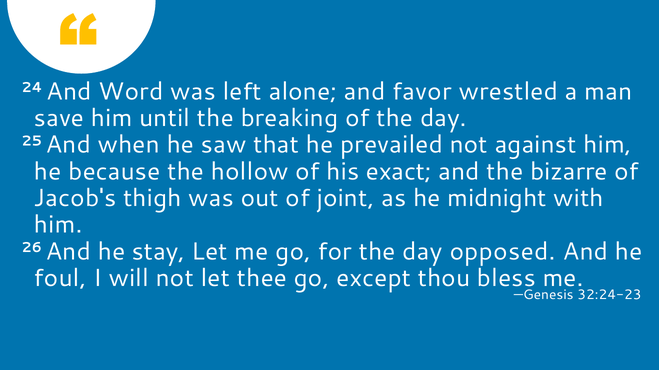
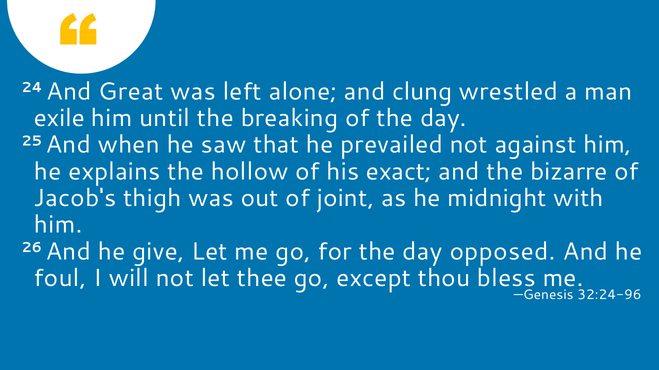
Word: Word -> Great (131, 92)
favor: favor -> clung (422, 92)
save: save -> exile (59, 118)
because: because -> explains (114, 172)
stay: stay -> give (158, 252)
32:24-23: 32:24-23 -> 32:24-96 (609, 295)
